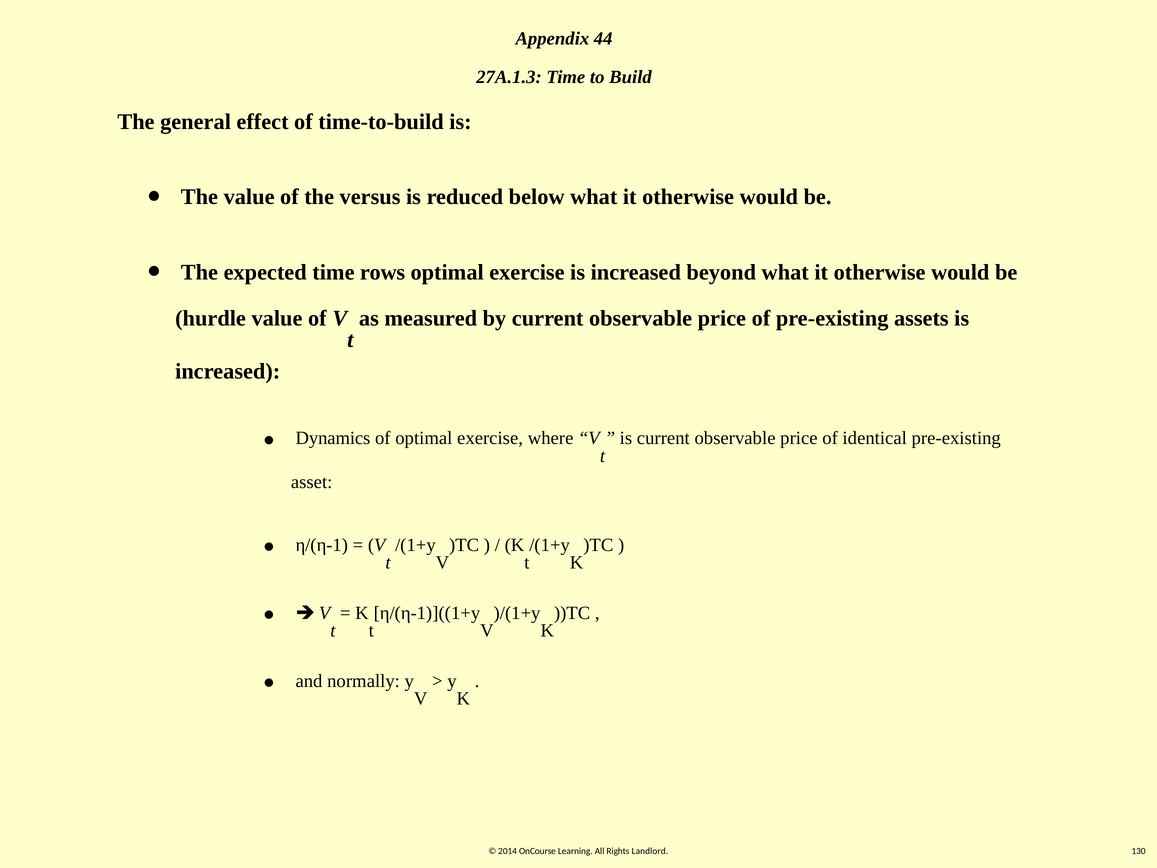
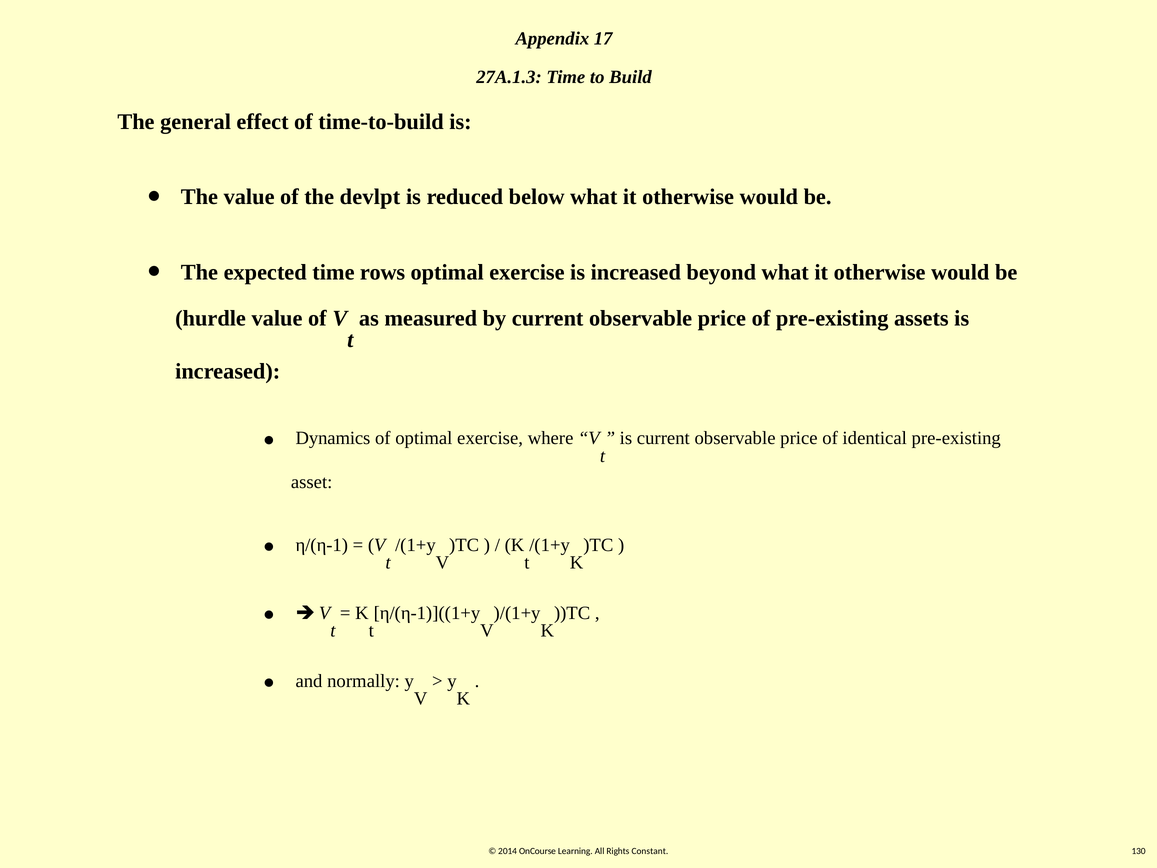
44: 44 -> 17 (603, 38)
versus: versus -> devlpt (370, 197)
Landlord: Landlord -> Constant (650, 851)
